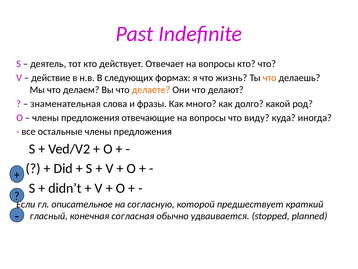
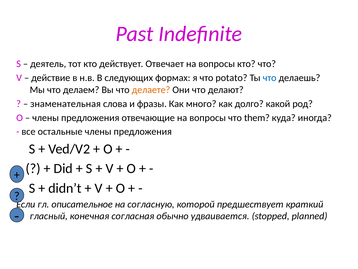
жизнь: жизнь -> potato (231, 78)
что colour: orange -> blue (270, 78)
виду: виду -> them (257, 117)
